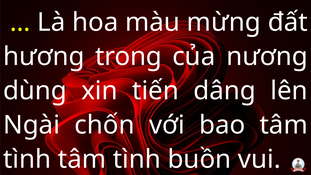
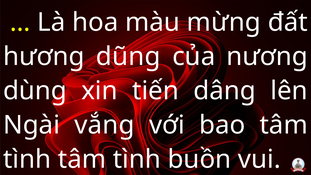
trong: trong -> dũng (128, 57)
chốn: chốn -> vắng (104, 125)
